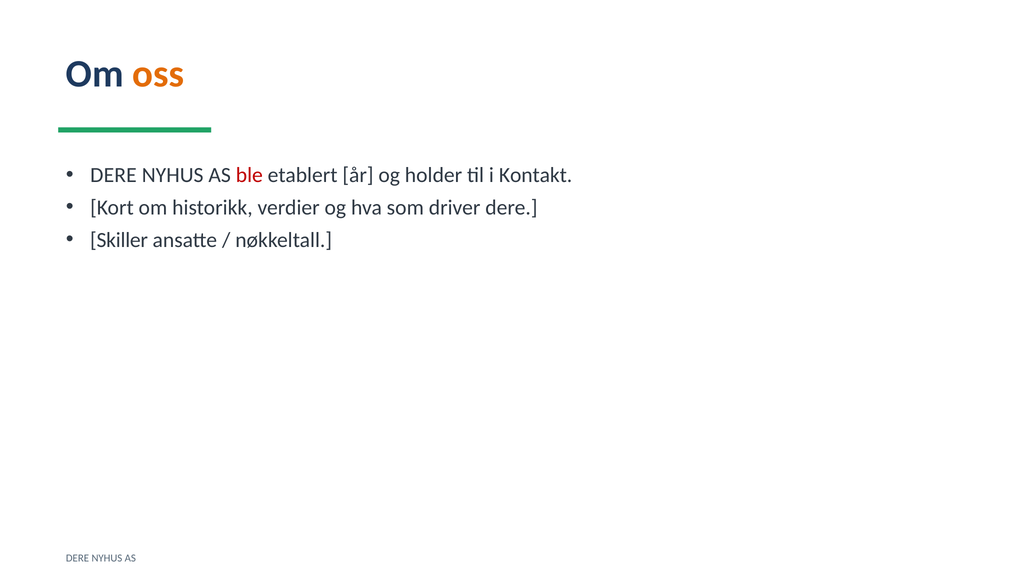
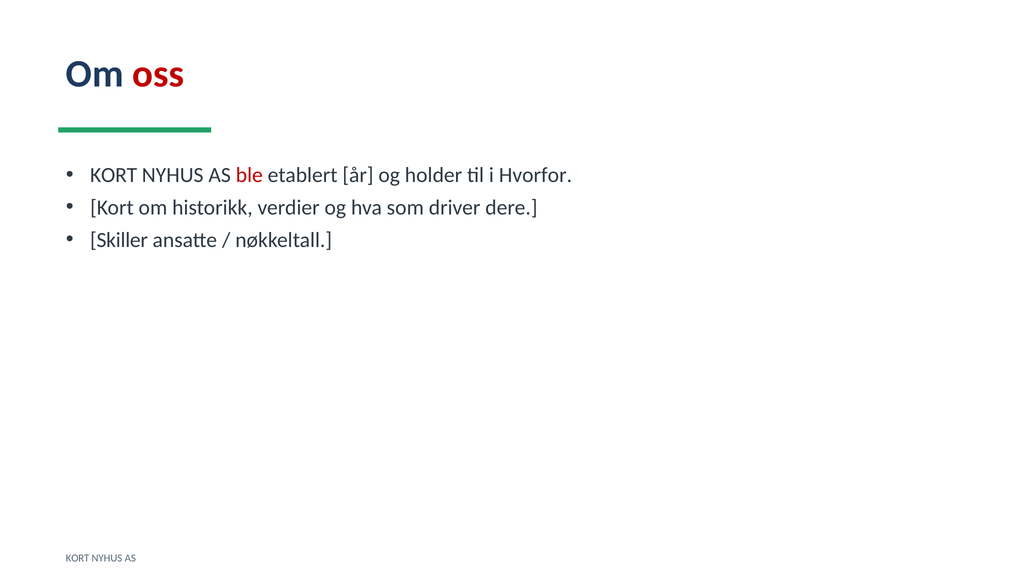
oss colour: orange -> red (158, 74)
DERE: DERE -> KORT (114, 175)
Kontakt: Kontakt -> Hvorfor (536, 175)
DERE: DERE -> KORT (78, 559)
